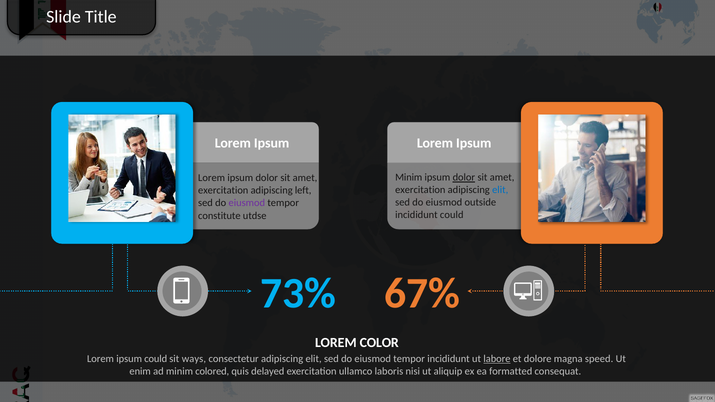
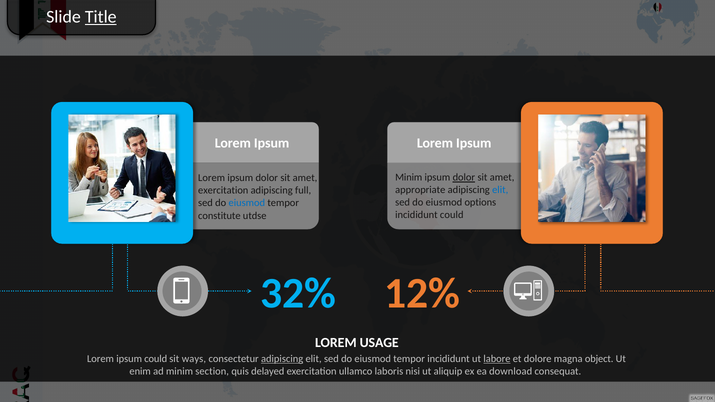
Title underline: none -> present (101, 17)
exercitation: exercitation -> appropriate (420, 190)
left: left -> full (303, 191)
outside: outside -> options (480, 203)
eiusmod colour: purple -> blue (247, 203)
73%: 73% -> 32% (298, 293)
67%: 67% -> 12% (422, 293)
COLOR: COLOR -> USAGE (379, 343)
adipiscing underline: none -> present (282, 359)
speed: speed -> object (599, 359)
colored: colored -> section (212, 372)
formatted: formatted -> download (511, 372)
